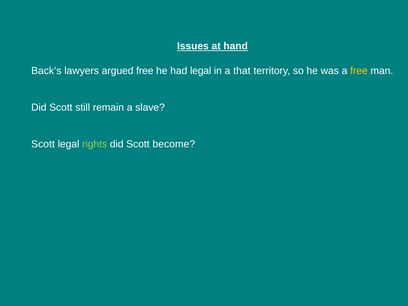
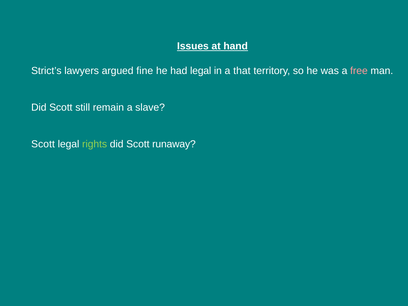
Back’s: Back’s -> Strict’s (46, 71)
argued free: free -> fine (145, 71)
free colour: yellow -> pink (359, 71)
become: become -> runaway (174, 144)
